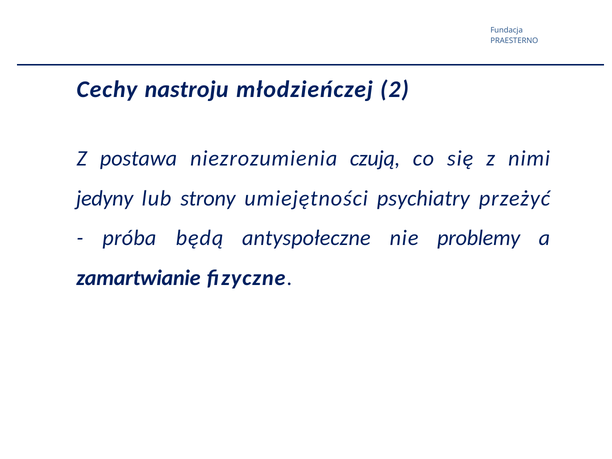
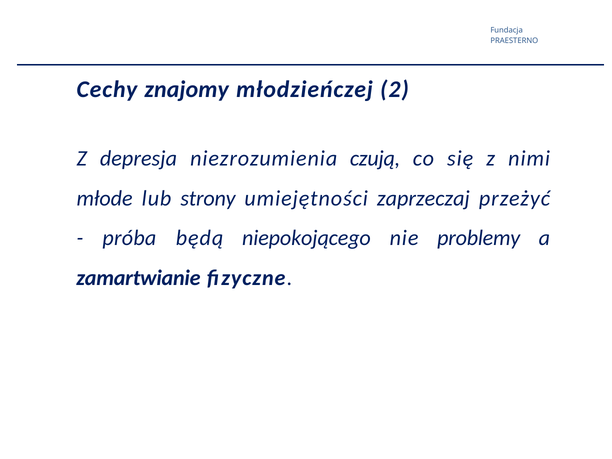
nastroju: nastroju -> znajomy (187, 89)
postawa: postawa -> depresja (138, 159)
jedyny: jedyny -> młode (105, 198)
psychiatry: psychiatry -> zaprzeczaj (423, 198)
antyspołeczne: antyspołeczne -> niepokojącego (306, 238)
